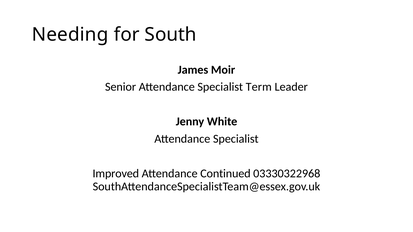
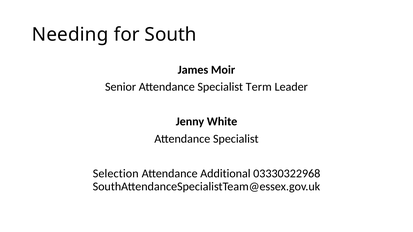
Improved: Improved -> Selection (116, 174)
Continued: Continued -> Additional (225, 174)
